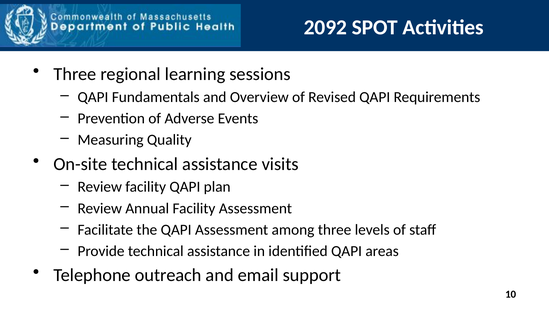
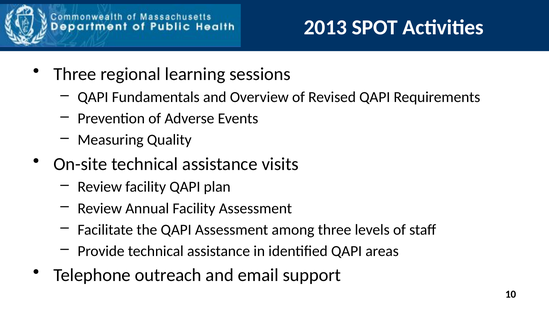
2092: 2092 -> 2013 (325, 27)
